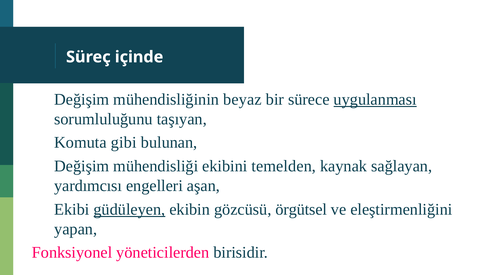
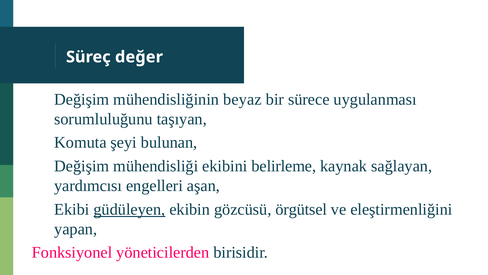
içinde: içinde -> değer (139, 57)
uygulanması underline: present -> none (375, 99)
gibi: gibi -> şeyi (124, 142)
temelden: temelden -> belirleme (284, 166)
